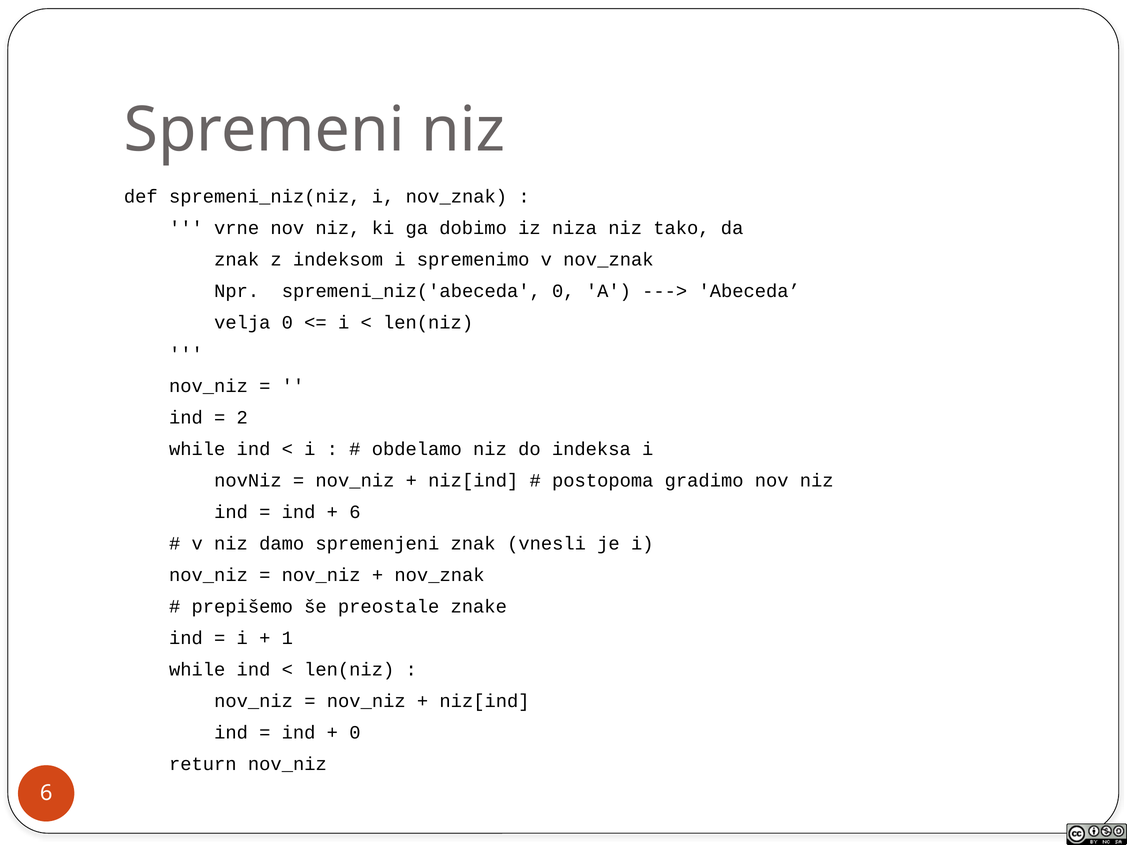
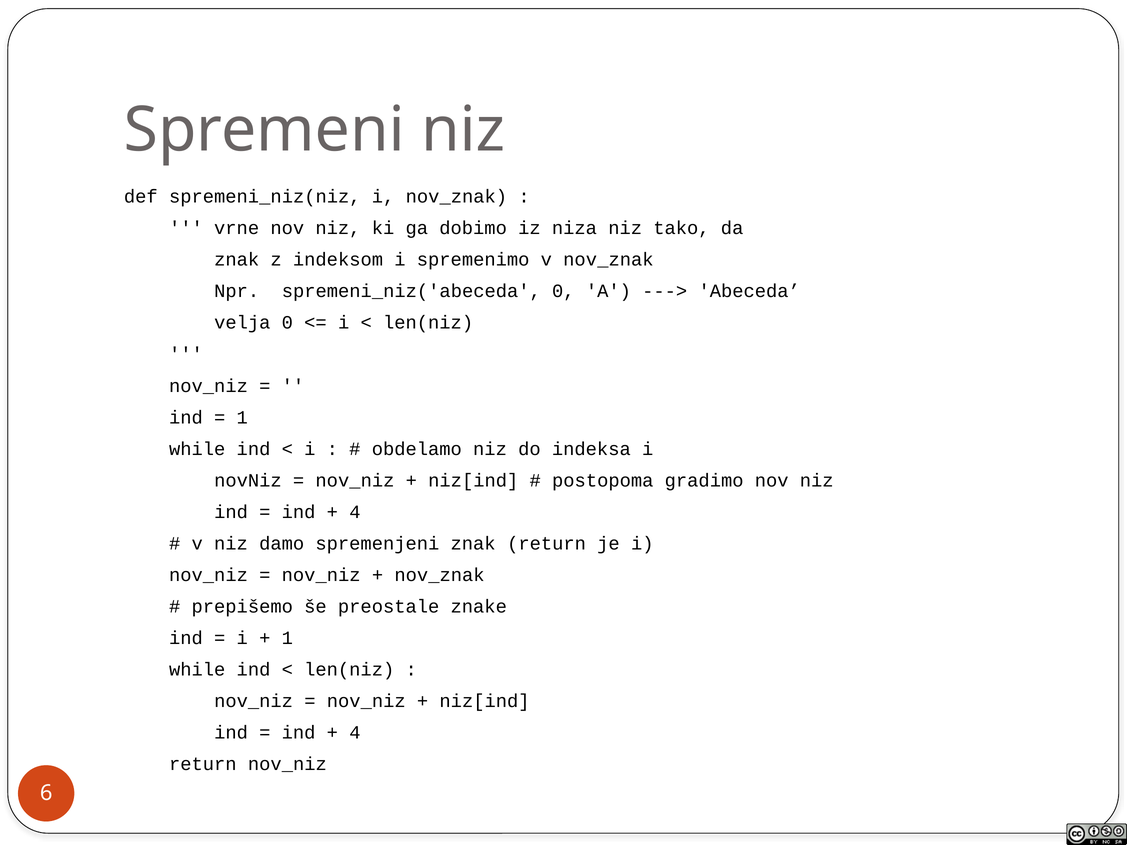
2: 2 -> 1 (242, 417)
6: 6 -> 4 (355, 512)
znak vnesli: vnesli -> return (547, 544)
0: 0 -> 4 (355, 733)
